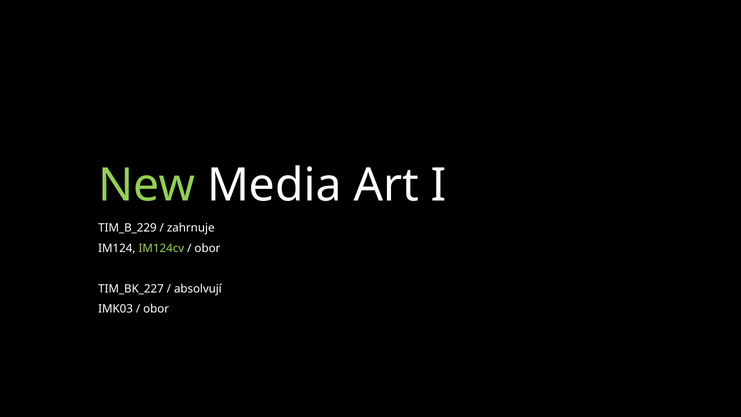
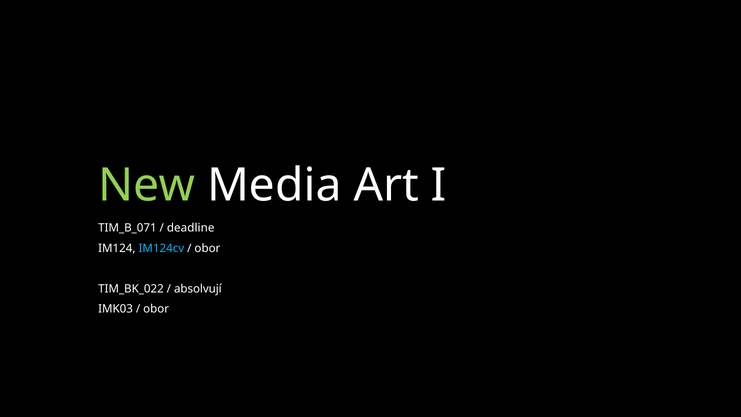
TIM_B_229: TIM_B_229 -> TIM_B_071 (127, 228)
zahrnuje: zahrnuje -> deadline (191, 228)
IM124cv colour: light green -> light blue (161, 248)
TIM_BK_227: TIM_BK_227 -> TIM_BK_022 (131, 289)
